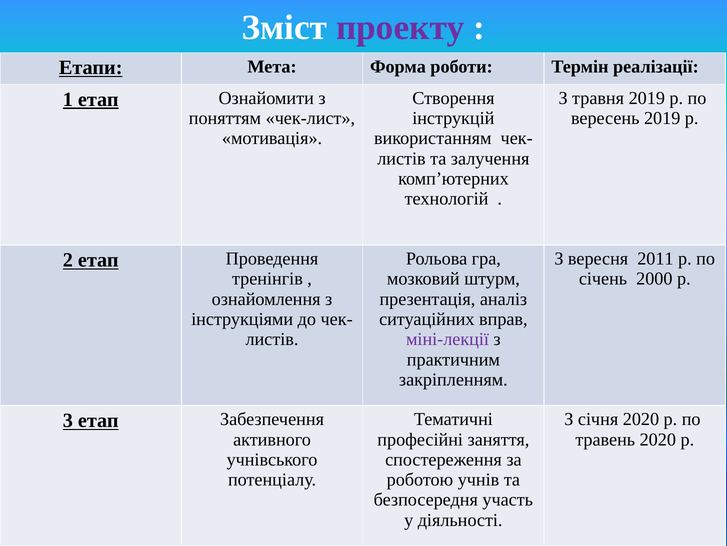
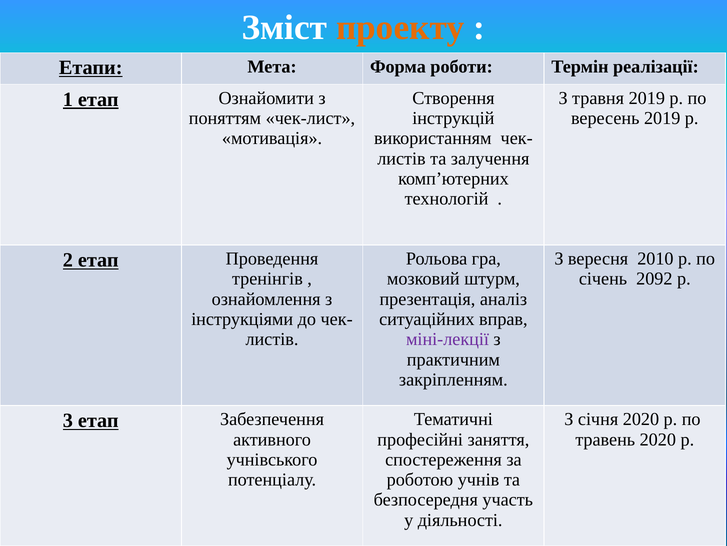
проекту colour: purple -> orange (400, 27)
2011: 2011 -> 2010 (655, 258)
2000: 2000 -> 2092 (654, 279)
